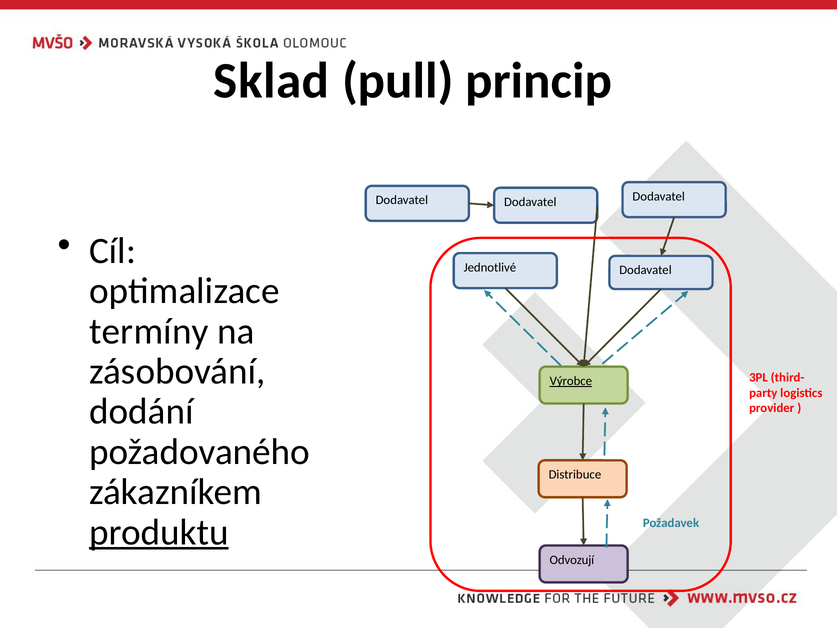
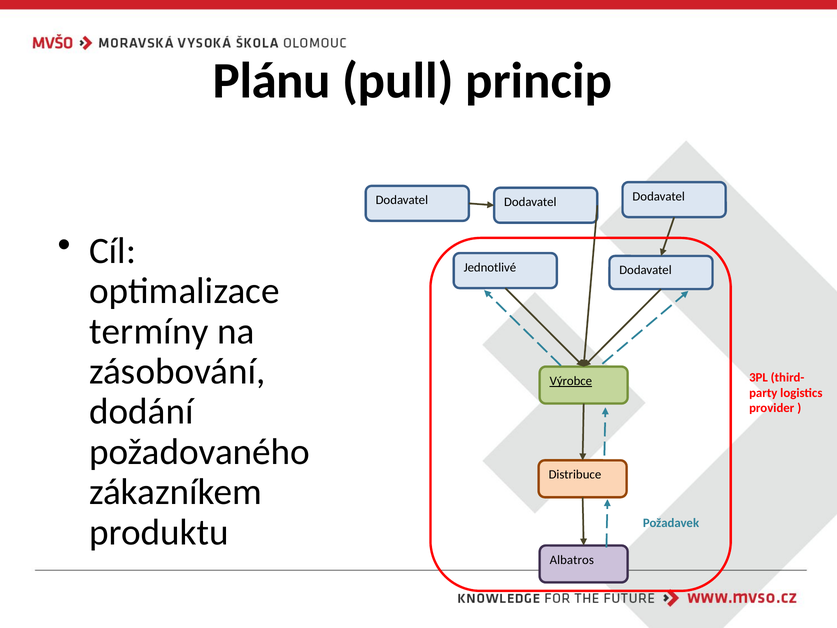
Sklad: Sklad -> Plánu (272, 81)
produktu underline: present -> none (159, 532)
Odvozují: Odvozují -> Albatros (572, 560)
